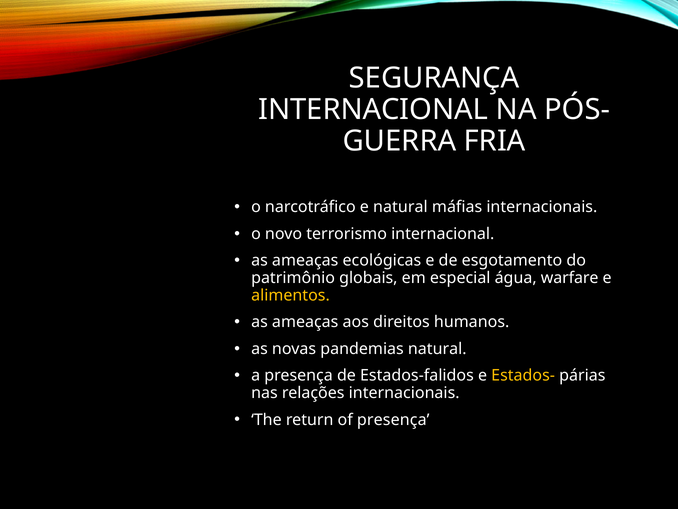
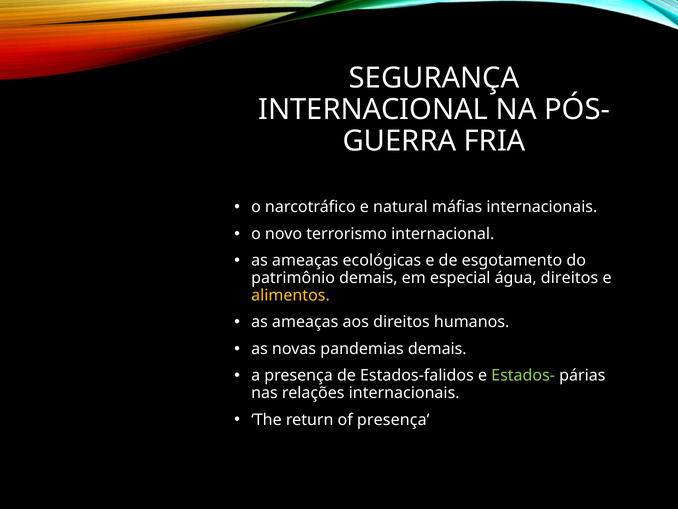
patrimônio globais: globais -> demais (368, 278)
água warfare: warfare -> direitos (570, 278)
pandemias natural: natural -> demais (437, 349)
Estados- colour: yellow -> light green (523, 375)
